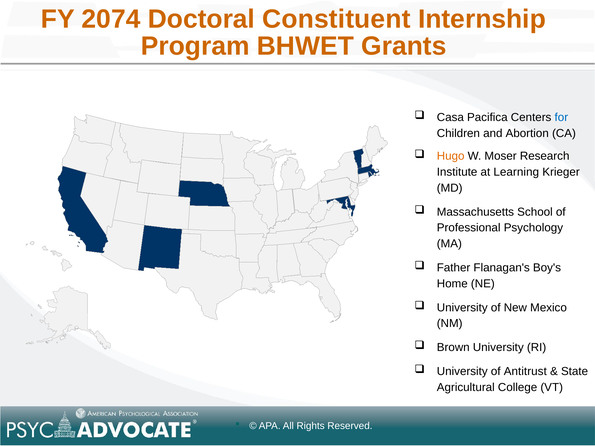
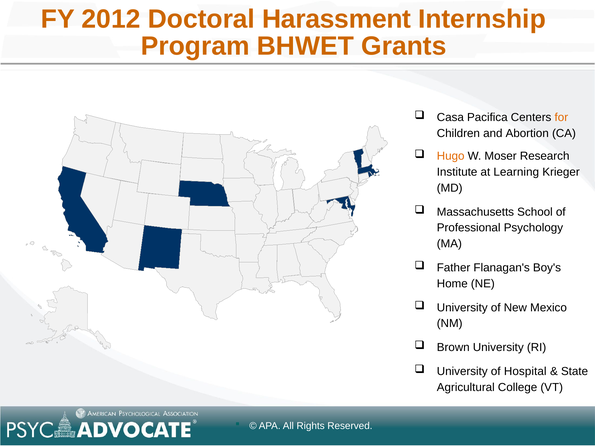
2074: 2074 -> 2012 (111, 19)
Constituent: Constituent -> Harassment (337, 19)
for colour: blue -> orange (561, 117)
Antitrust: Antitrust -> Hospital (525, 371)
